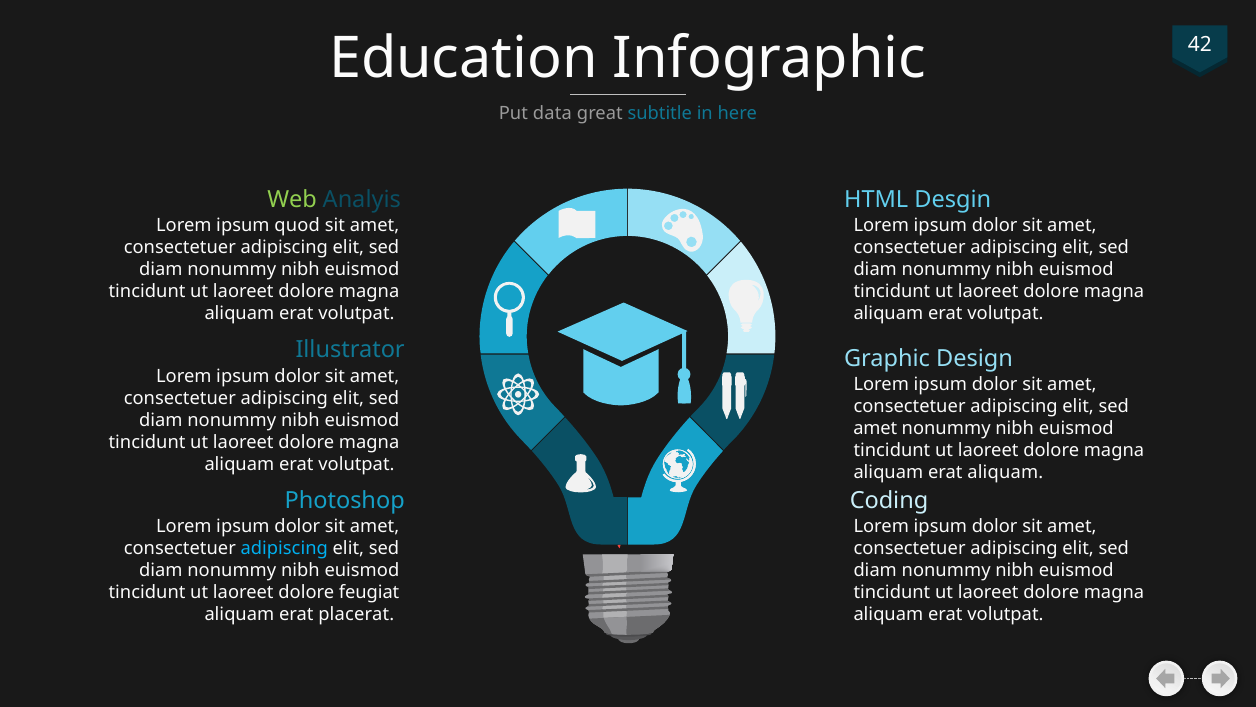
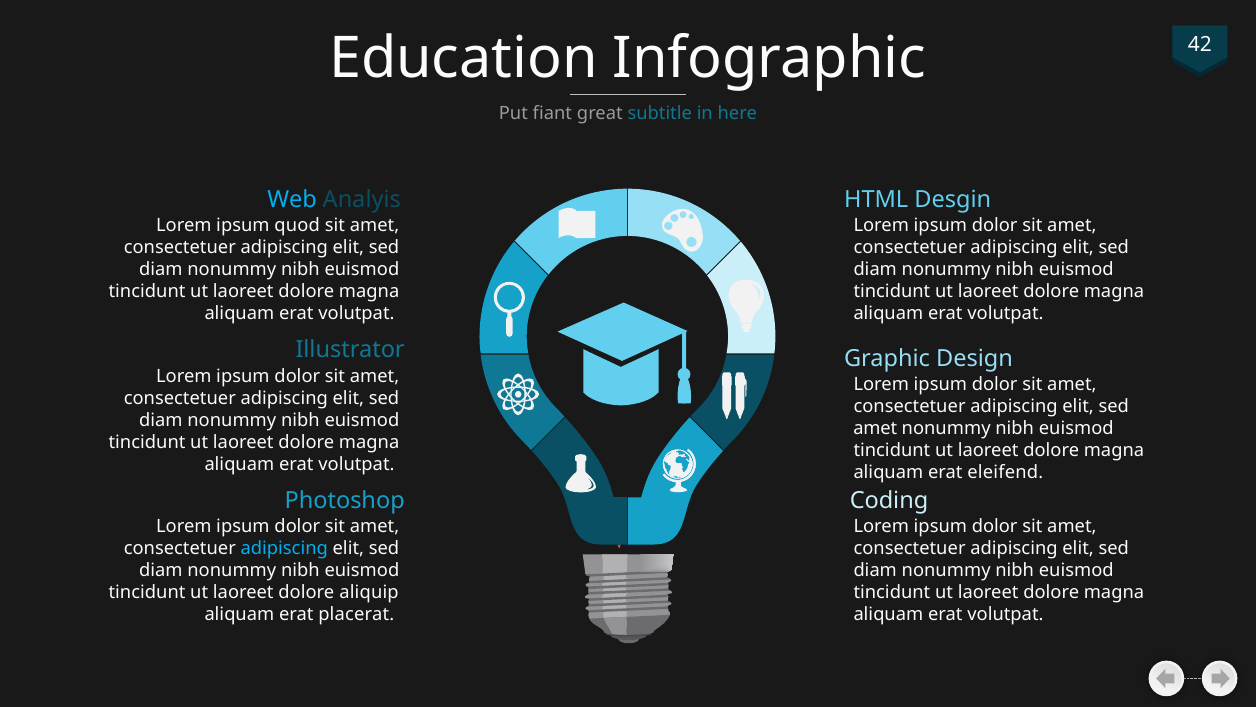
data: data -> fiant (552, 113)
Web colour: light green -> light blue (292, 200)
erat aliquam: aliquam -> eleifend (1005, 472)
feugiat: feugiat -> aliquip (369, 592)
